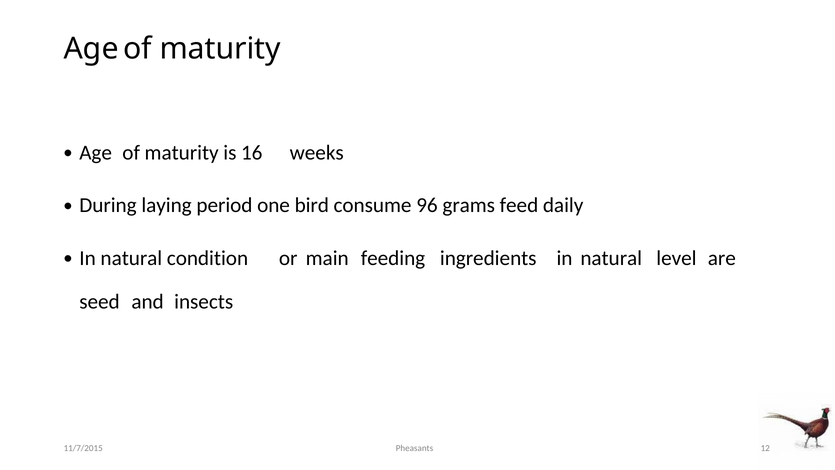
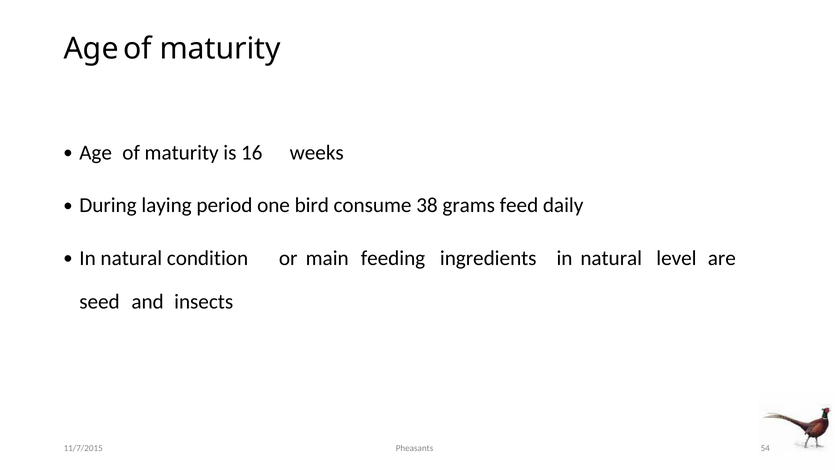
96: 96 -> 38 (427, 205)
12: 12 -> 54 (765, 448)
